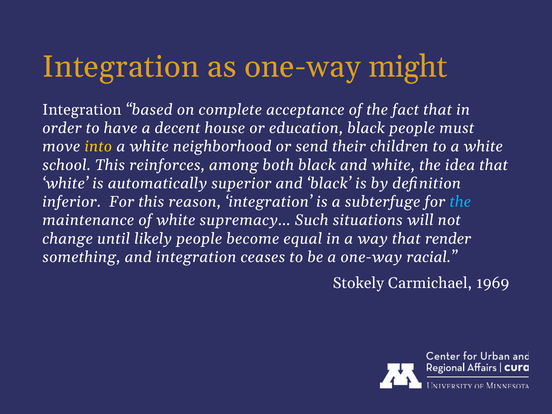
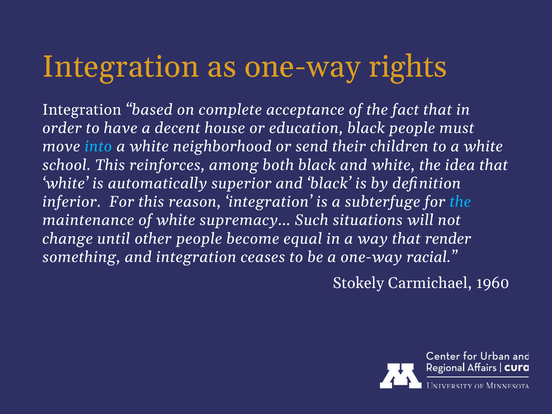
might: might -> rights (408, 67)
into colour: yellow -> light blue (98, 147)
likely: likely -> other (153, 239)
1969: 1969 -> 1960 (493, 283)
